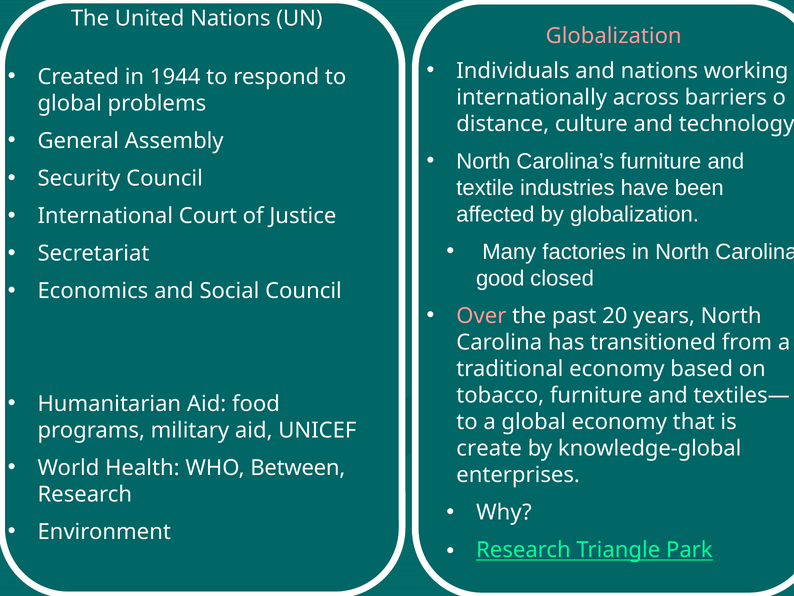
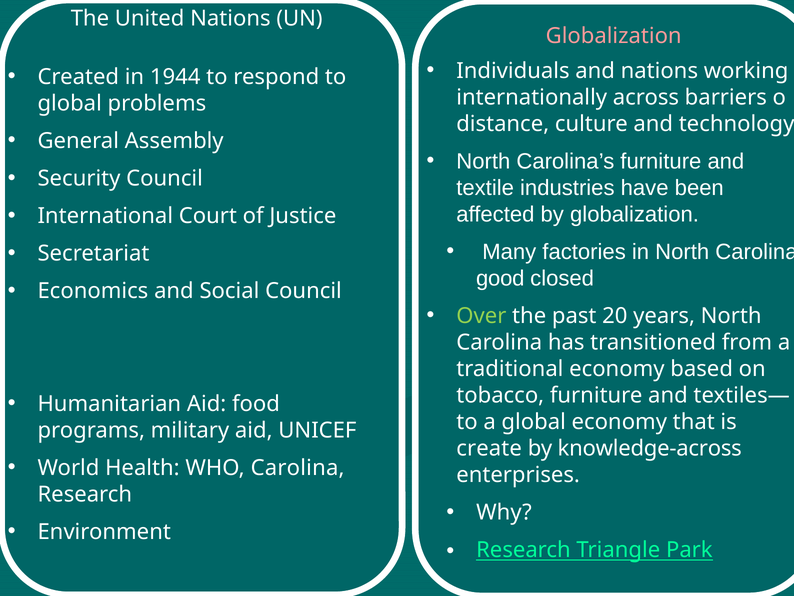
Over colour: pink -> light green (481, 316)
knowledge-global: knowledge-global -> knowledge-across (650, 448)
WHO Between: Between -> Carolina (298, 467)
